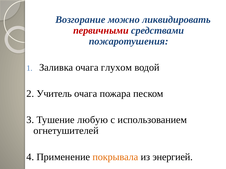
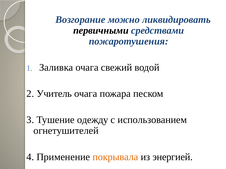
первичными colour: red -> black (101, 30)
глухом: глухом -> свежий (117, 68)
любую: любую -> одежду (93, 120)
